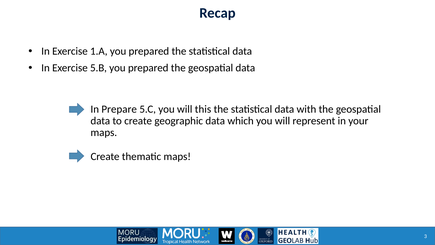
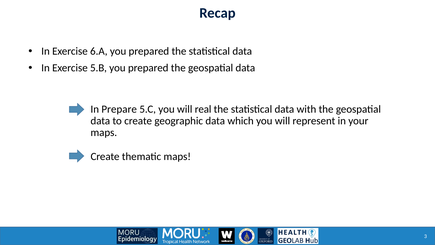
1.A: 1.A -> 6.A (99, 51)
this: this -> real (203, 109)
